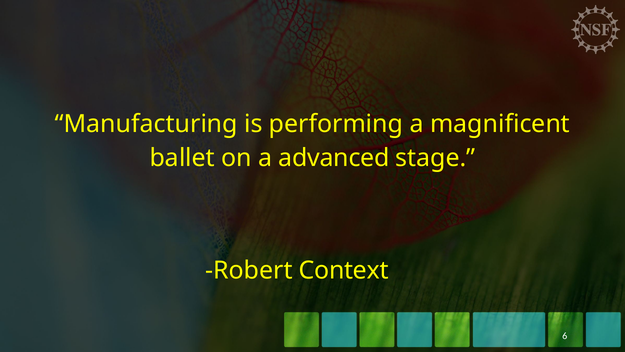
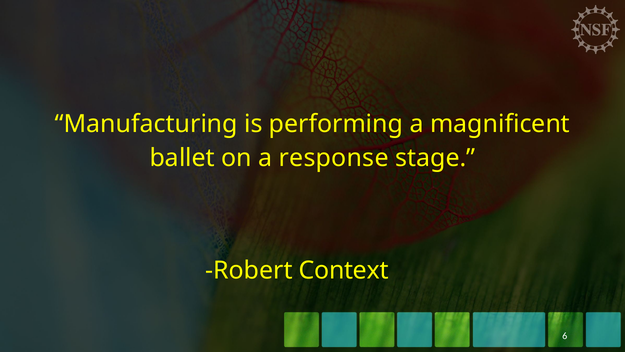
advanced: advanced -> response (334, 158)
